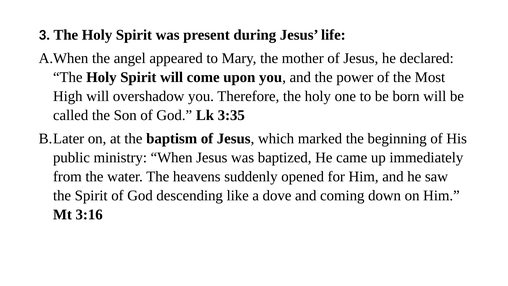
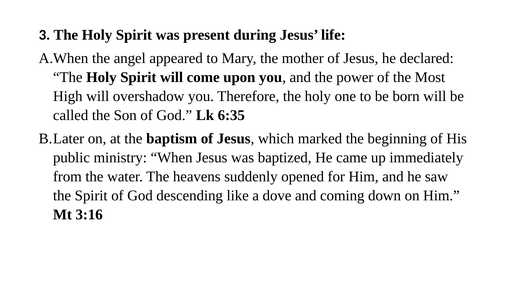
3:35: 3:35 -> 6:35 (231, 115)
